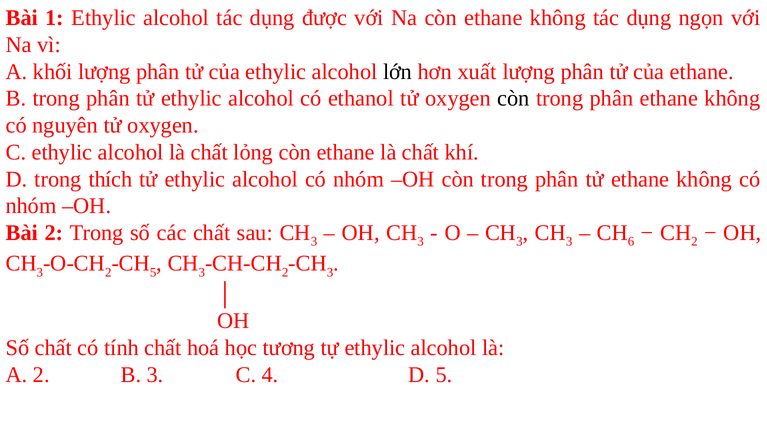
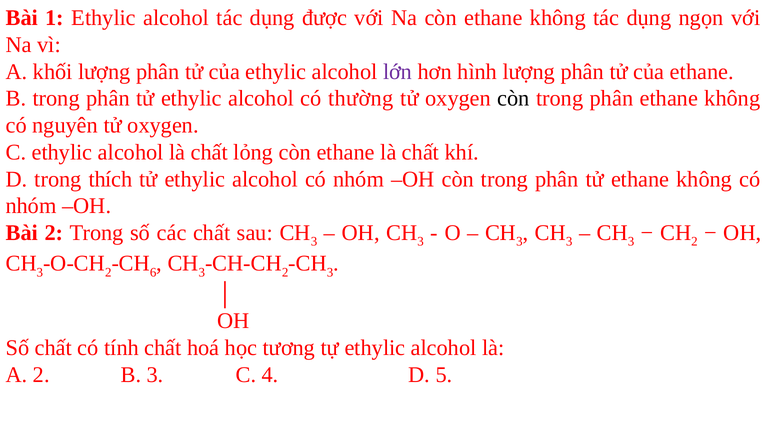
lớn colour: black -> purple (398, 72)
xuất: xuất -> hình (477, 72)
ethanol: ethanol -> thường (361, 98)
6: 6 -> 3 (631, 241)
5: 5 -> 6 (153, 272)
